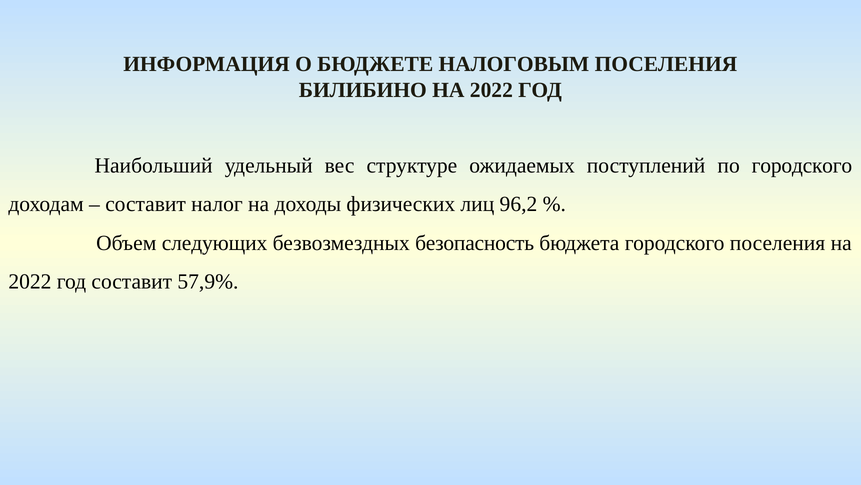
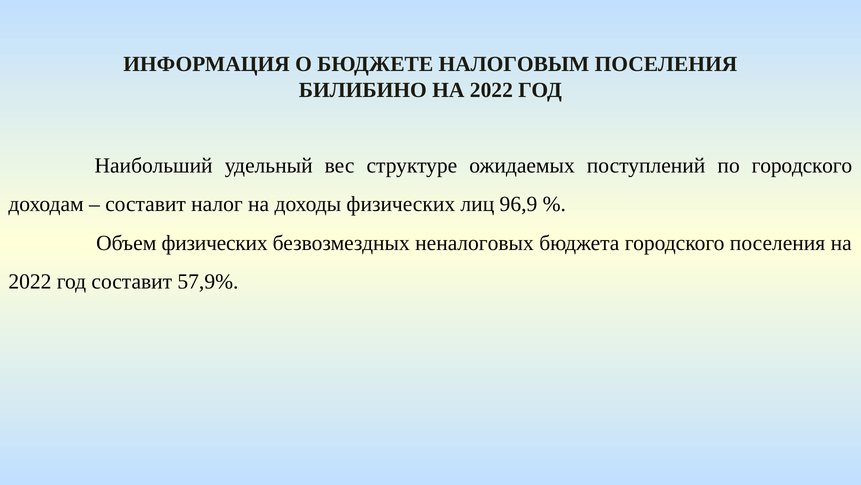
96,2: 96,2 -> 96,9 (518, 204)
Объем следующих: следующих -> физических (215, 243)
безопасность: безопасность -> неналоговых (475, 243)
